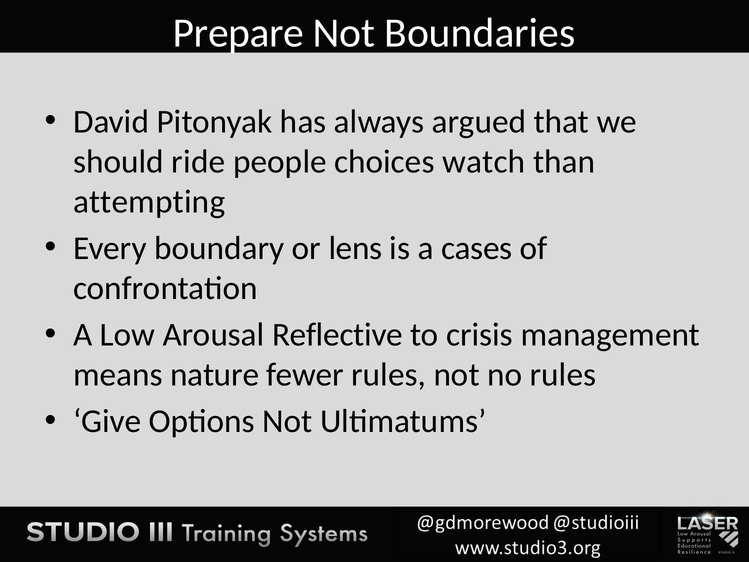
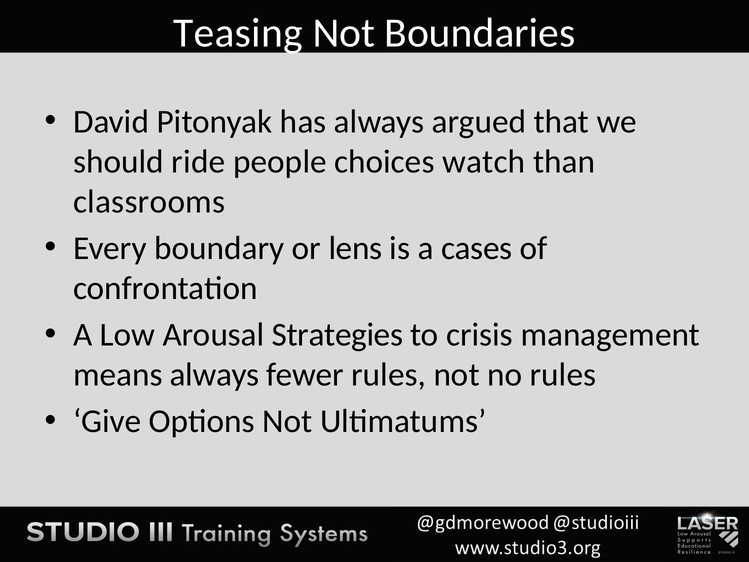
Prepare: Prepare -> Teasing (238, 33)
attempting: attempting -> classrooms (149, 201)
Reflective: Reflective -> Strategies (337, 335)
means nature: nature -> always (215, 375)
